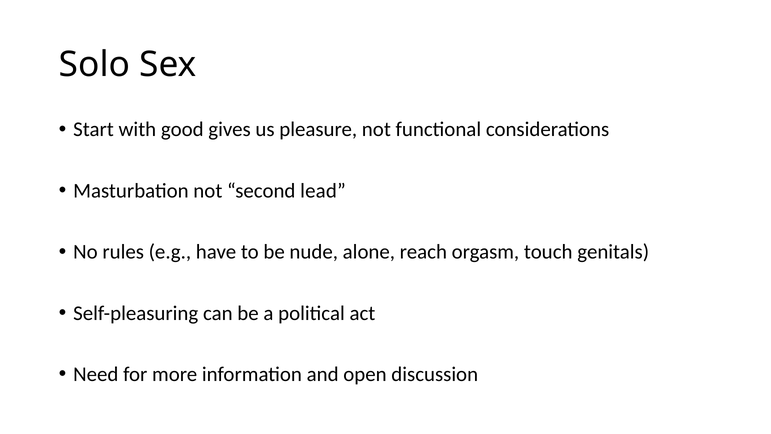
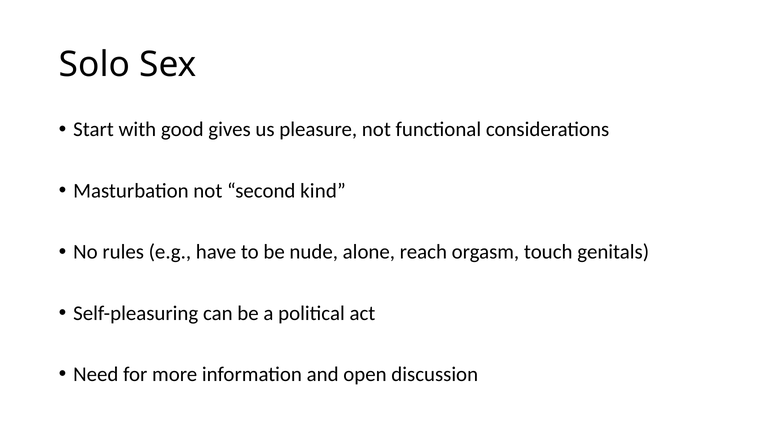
lead: lead -> kind (323, 191)
